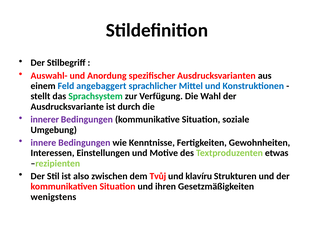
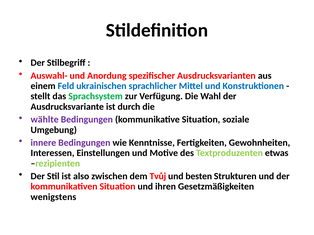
angebaggert: angebaggert -> ukrainischen (101, 86)
innerer: innerer -> wählte (45, 120)
klavíru: klavíru -> besten (199, 177)
